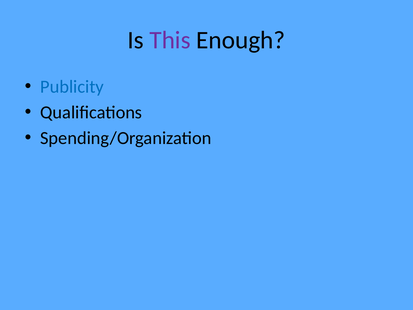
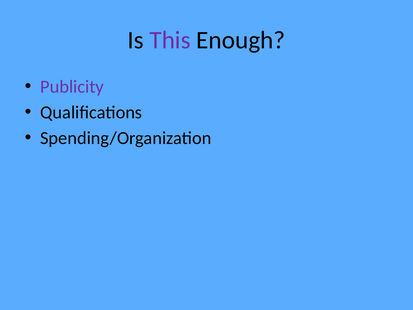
Publicity colour: blue -> purple (72, 87)
